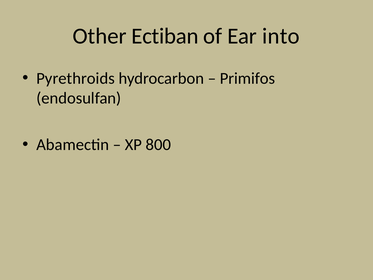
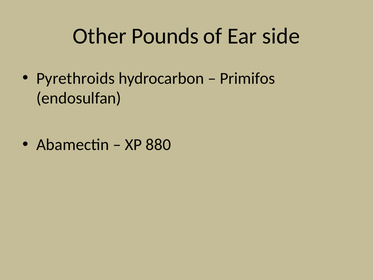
Ectiban: Ectiban -> Pounds (165, 36)
into: into -> side (281, 36)
800: 800 -> 880 (158, 145)
